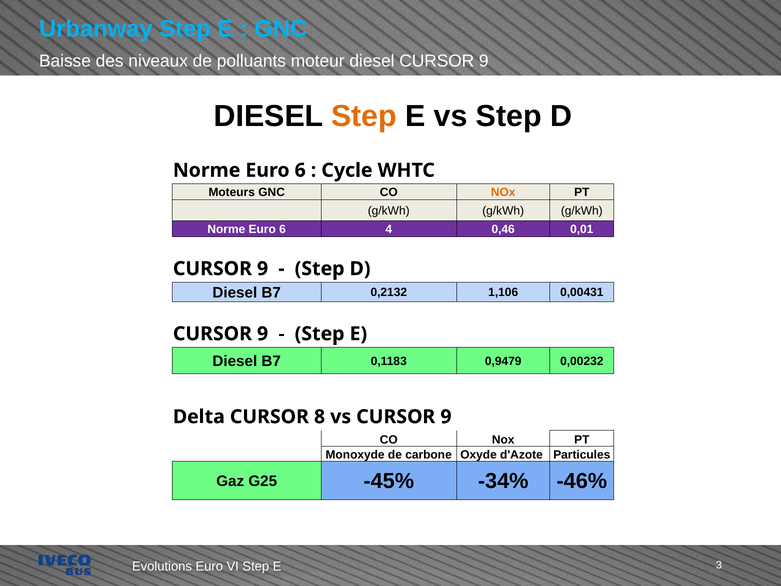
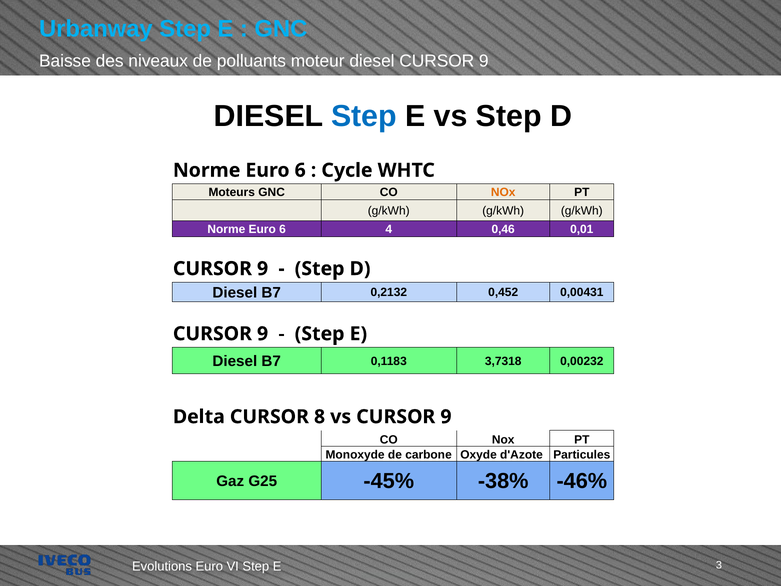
Step colour: orange -> blue (364, 116)
1,106: 1,106 -> 0,452 (503, 292)
0,9479: 0,9479 -> 3,7318 (503, 361)
-34%: -34% -> -38% (503, 481)
